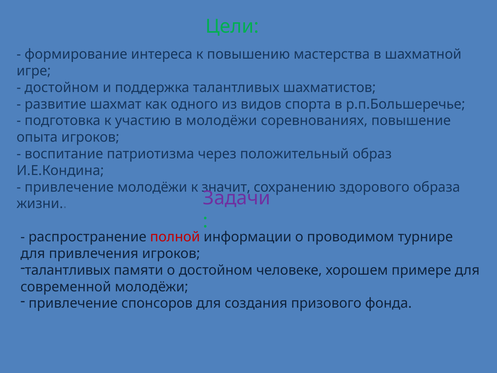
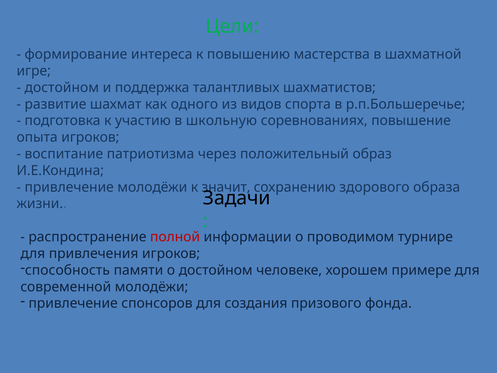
в молодёжи: молодёжи -> школьную (221, 121)
Задачи colour: purple -> black (237, 198)
талантливых: талантливых -> способность (67, 270)
